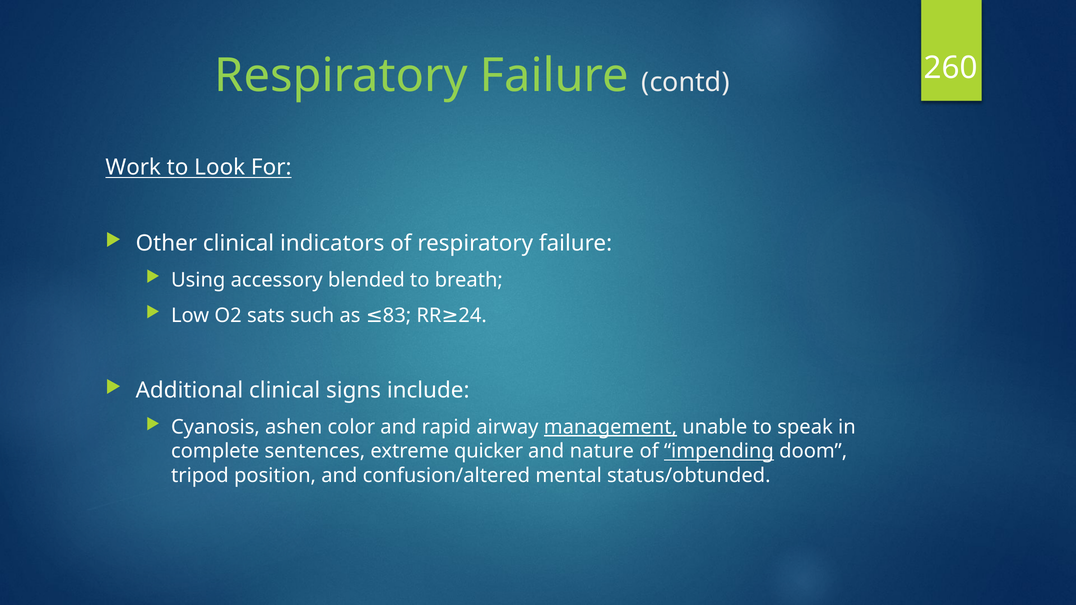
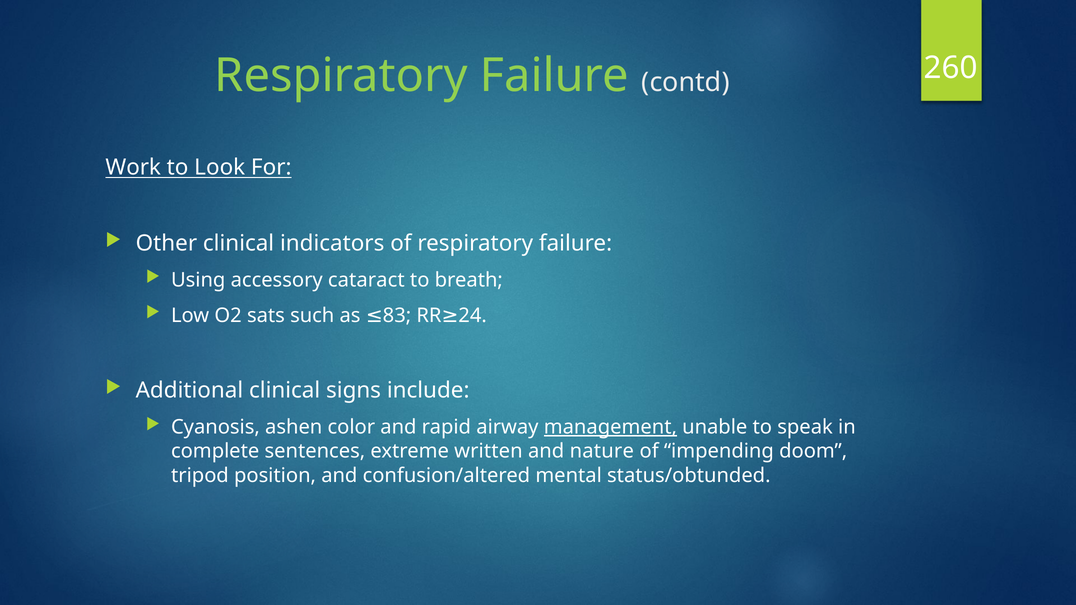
blended: blended -> cataract (366, 280)
quicker: quicker -> written (488, 451)
impending underline: present -> none (719, 451)
